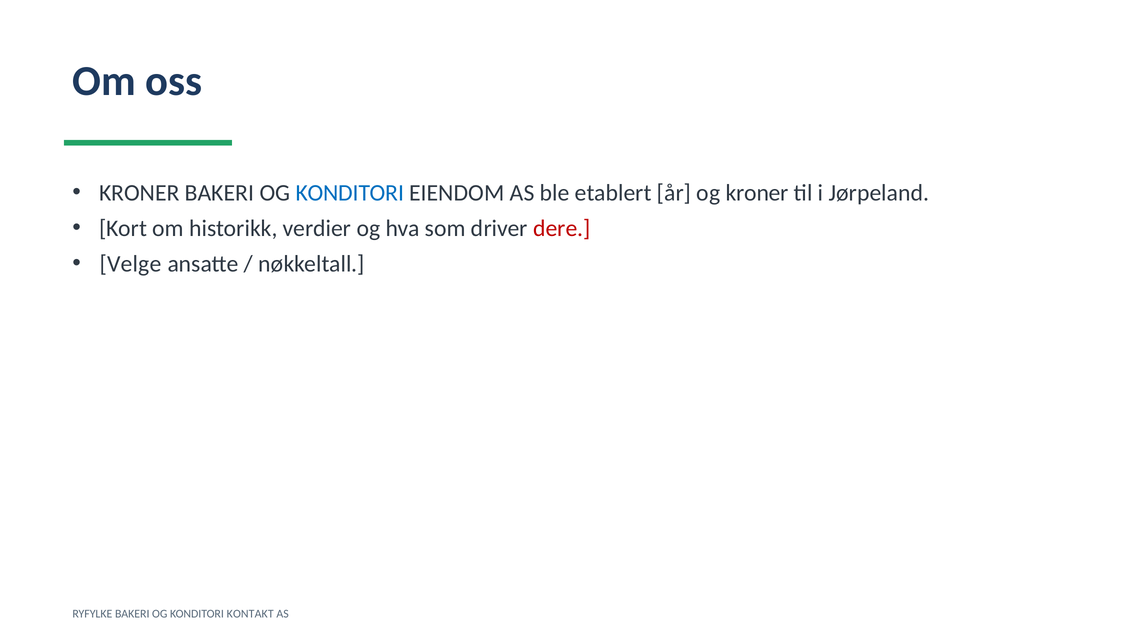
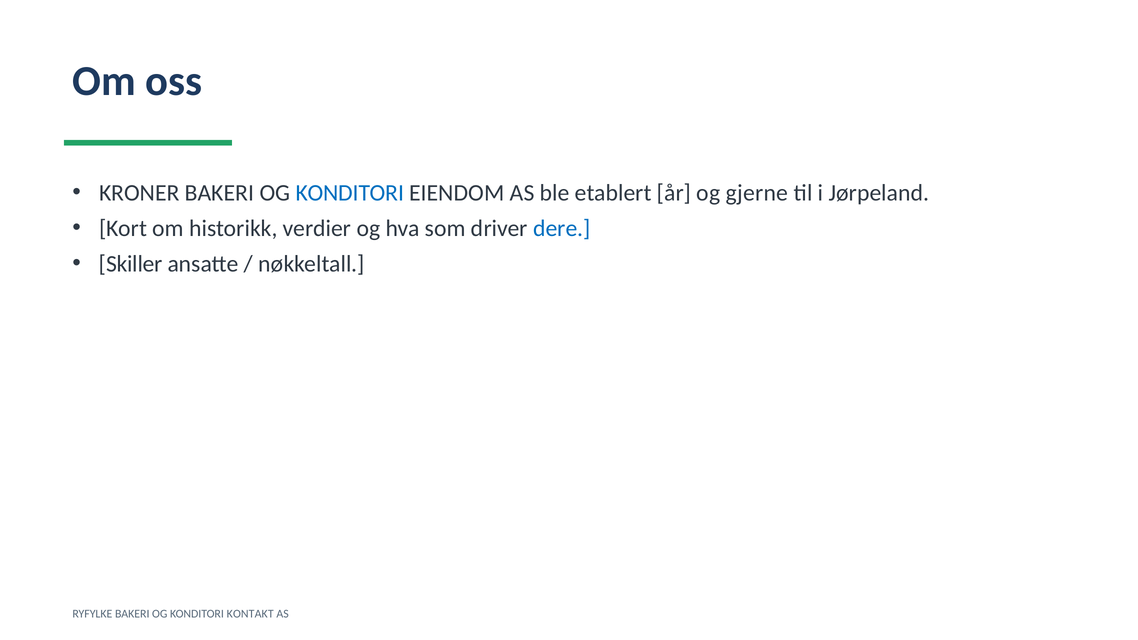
og kroner: kroner -> gjerne (757, 193)
dere colour: red -> blue (562, 228)
Velge: Velge -> Skiller (131, 264)
